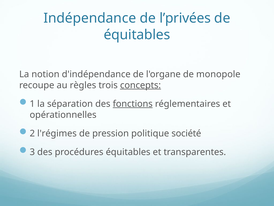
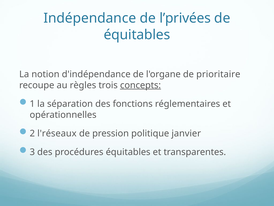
monopole: monopole -> prioritaire (218, 74)
fonctions underline: present -> none (133, 104)
l'régimes: l'régimes -> l'réseaux (57, 133)
société: société -> janvier (186, 133)
